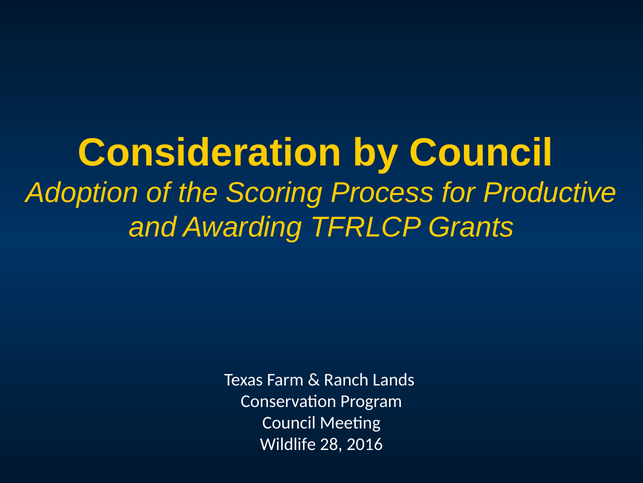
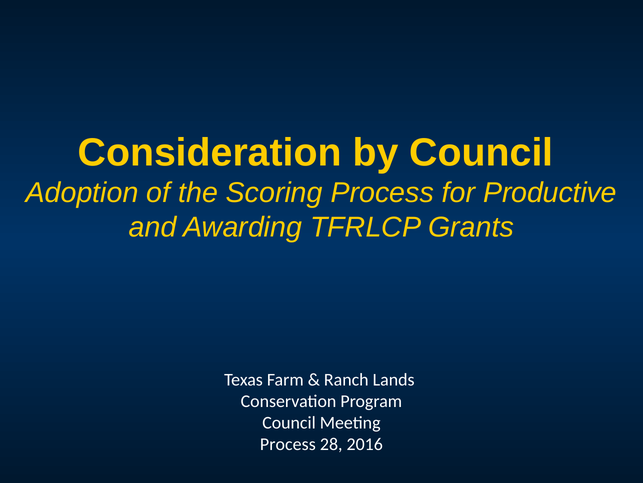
Wildlife: Wildlife -> Process (288, 444)
